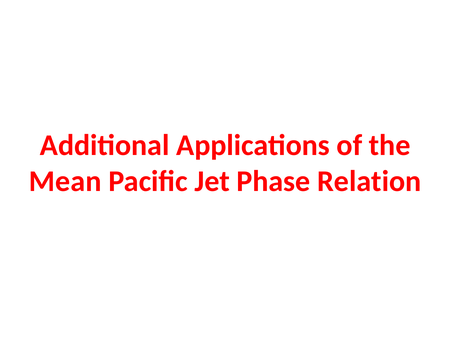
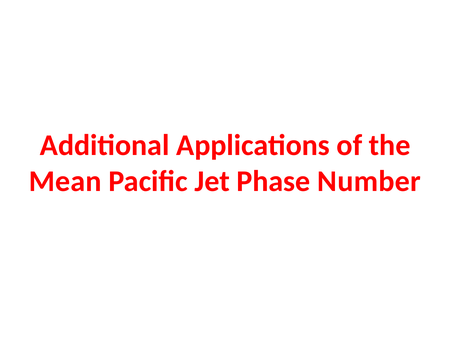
Relation: Relation -> Number (369, 181)
